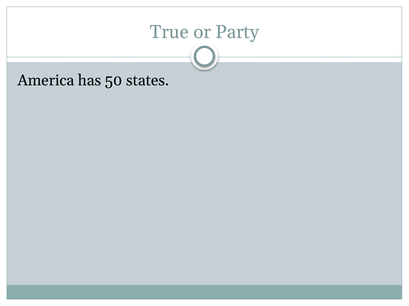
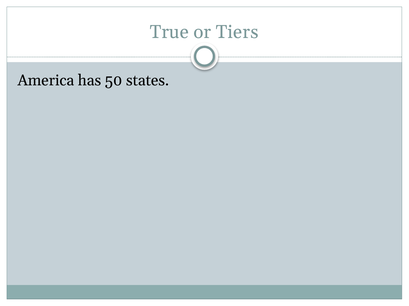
Party: Party -> Tiers (237, 32)
